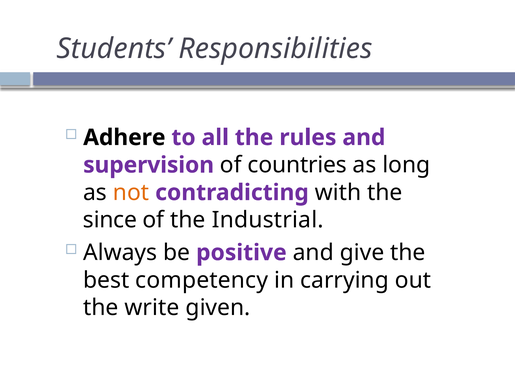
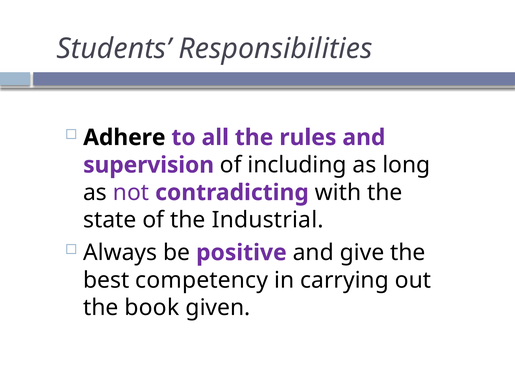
countries: countries -> including (297, 165)
not colour: orange -> purple (131, 192)
since: since -> state (110, 220)
write: write -> book (152, 307)
